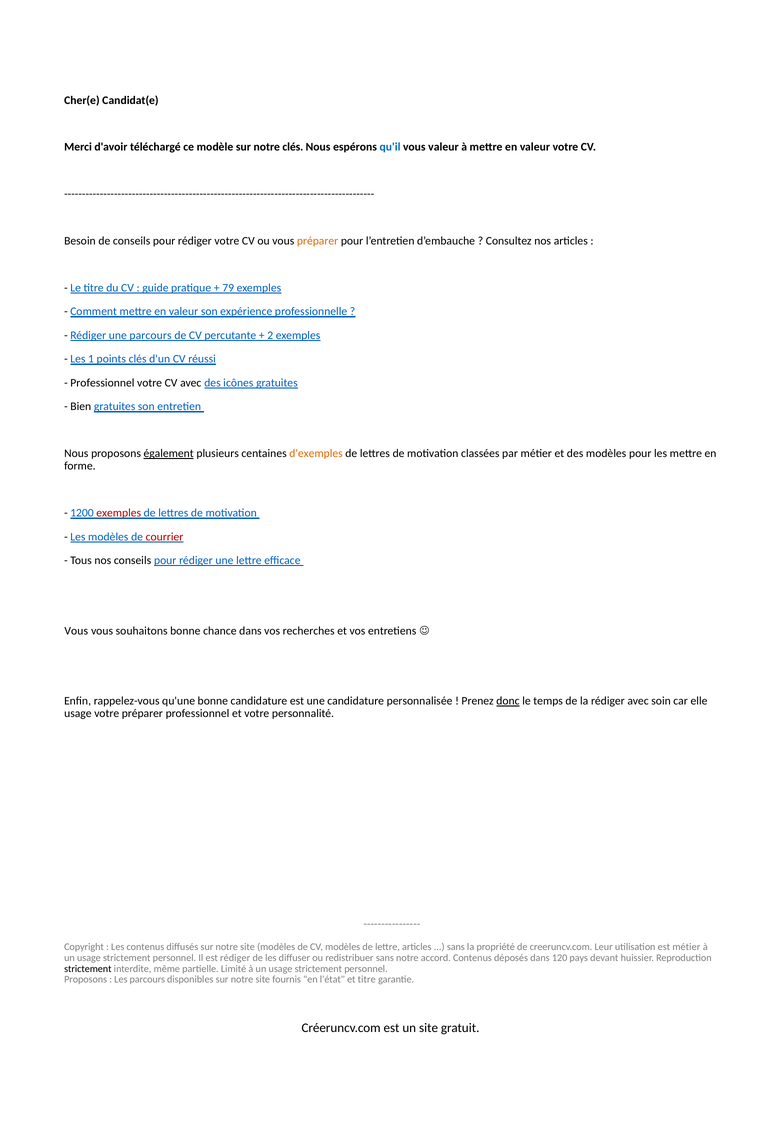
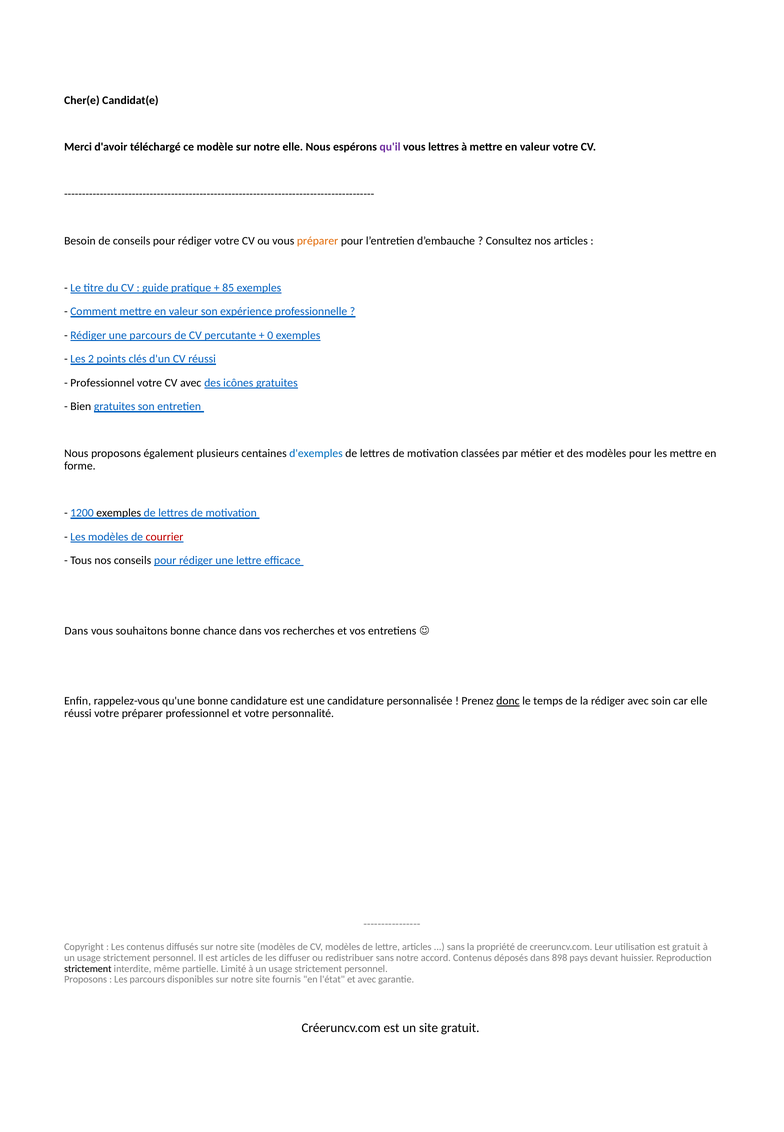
notre clés: clés -> elle (293, 147)
qu'il colour: blue -> purple (390, 147)
vous valeur: valeur -> lettres (444, 147)
79: 79 -> 85 (228, 288)
2: 2 -> 0 (270, 335)
1: 1 -> 2 (91, 359)
également underline: present -> none (169, 454)
d'exemples colour: orange -> blue (316, 454)
exemples colour: red -> black (119, 513)
Vous: Vous -> Dans (76, 631)
usage: usage -> réussi (78, 714)
est métier: métier -> gratuit (686, 947)
est rédiger: rédiger -> articles (235, 958)
120: 120 -> 898 (560, 958)
et titre: titre -> avec (367, 980)
